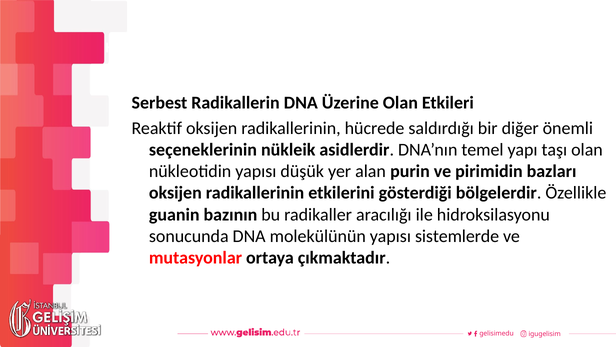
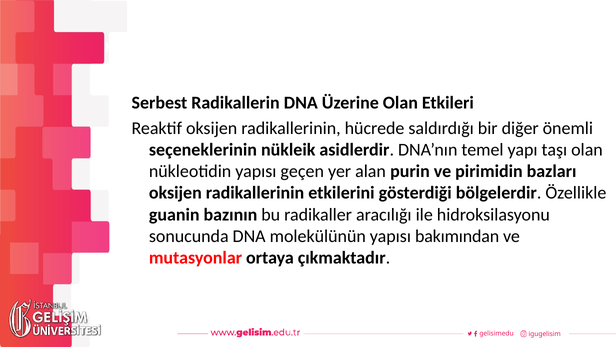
düşük: düşük -> geçen (302, 171)
sistemlerde: sistemlerde -> bakımından (457, 236)
